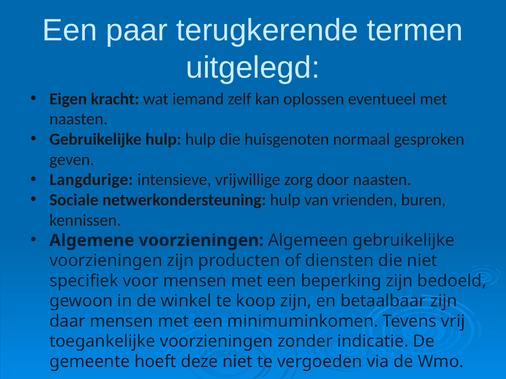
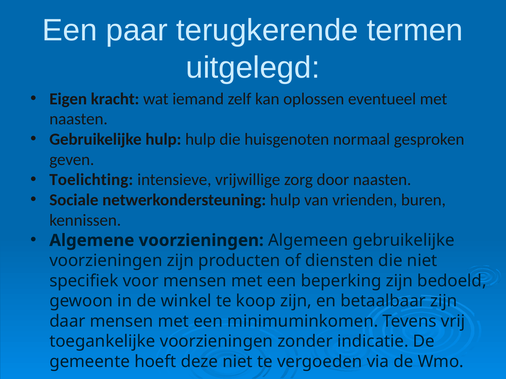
Langdurige: Langdurige -> Toelichting (91, 180)
